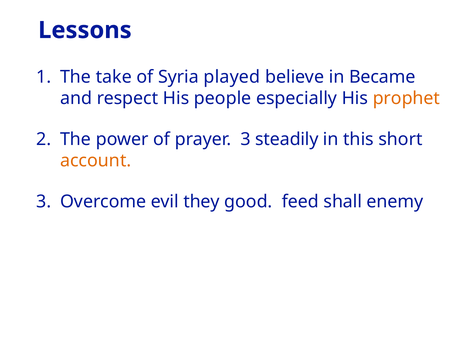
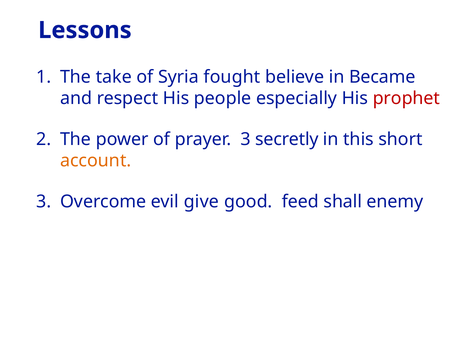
played: played -> fought (232, 77)
prophet colour: orange -> red (406, 98)
steadily: steadily -> secretly (287, 139)
they: they -> give (201, 202)
